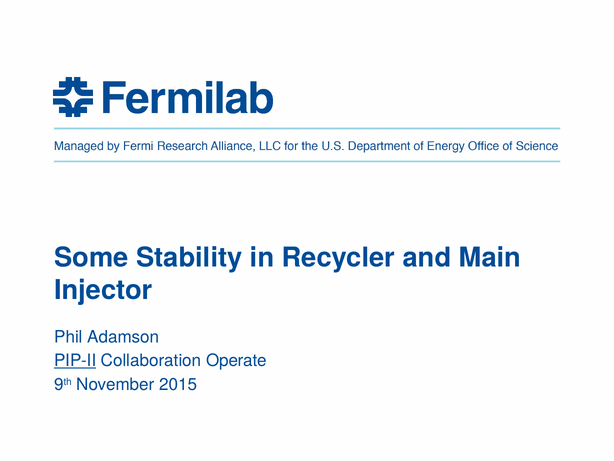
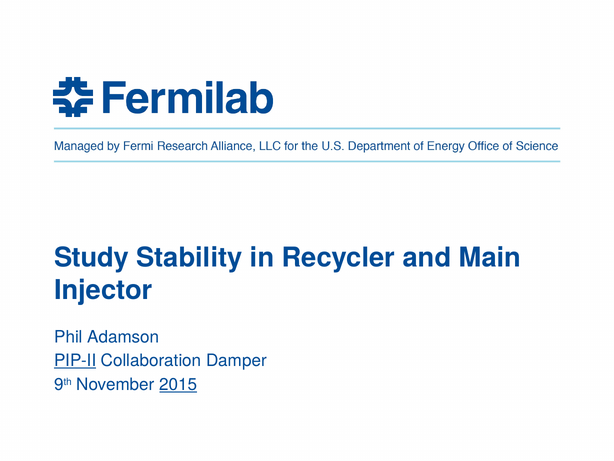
Some: Some -> Study (91, 257)
Operate: Operate -> Damper (236, 360)
2015 underline: none -> present (178, 384)
